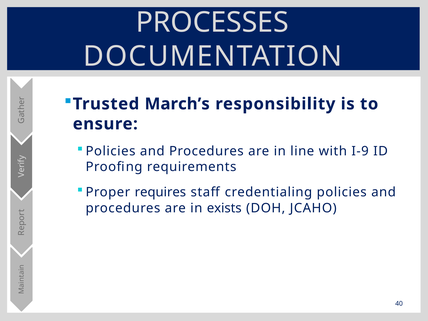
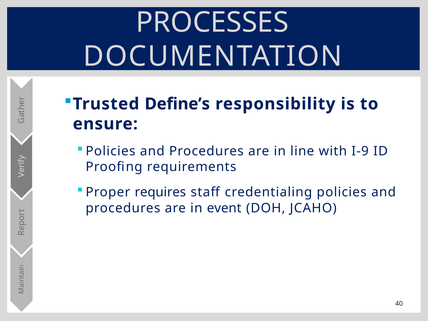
March’s: March’s -> Define’s (177, 104)
exists: exists -> event (224, 208)
